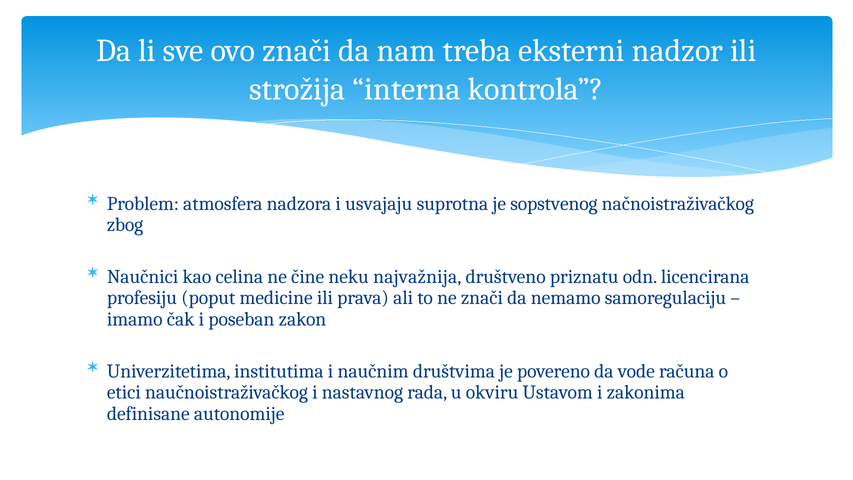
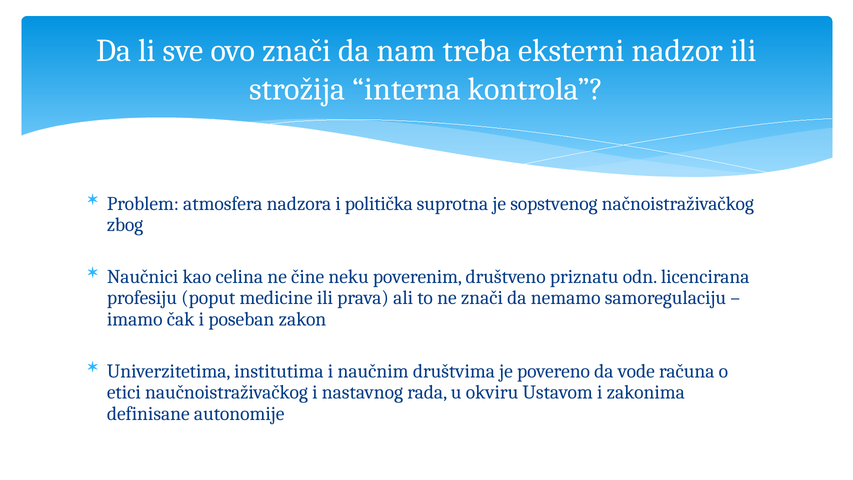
usvajaju: usvajaju -> politička (379, 203)
najvažnija: najvažnija -> poverenim (417, 277)
